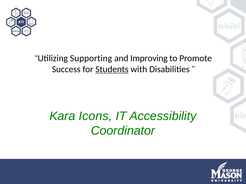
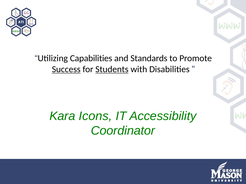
Supporting: Supporting -> Capabilities (91, 58)
Improving: Improving -> Standards (149, 58)
Success underline: none -> present (66, 69)
